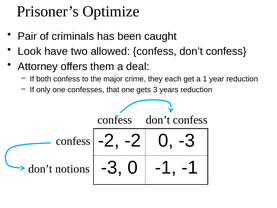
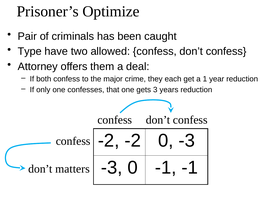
Look: Look -> Type (30, 51)
notions: notions -> matters (73, 169)
